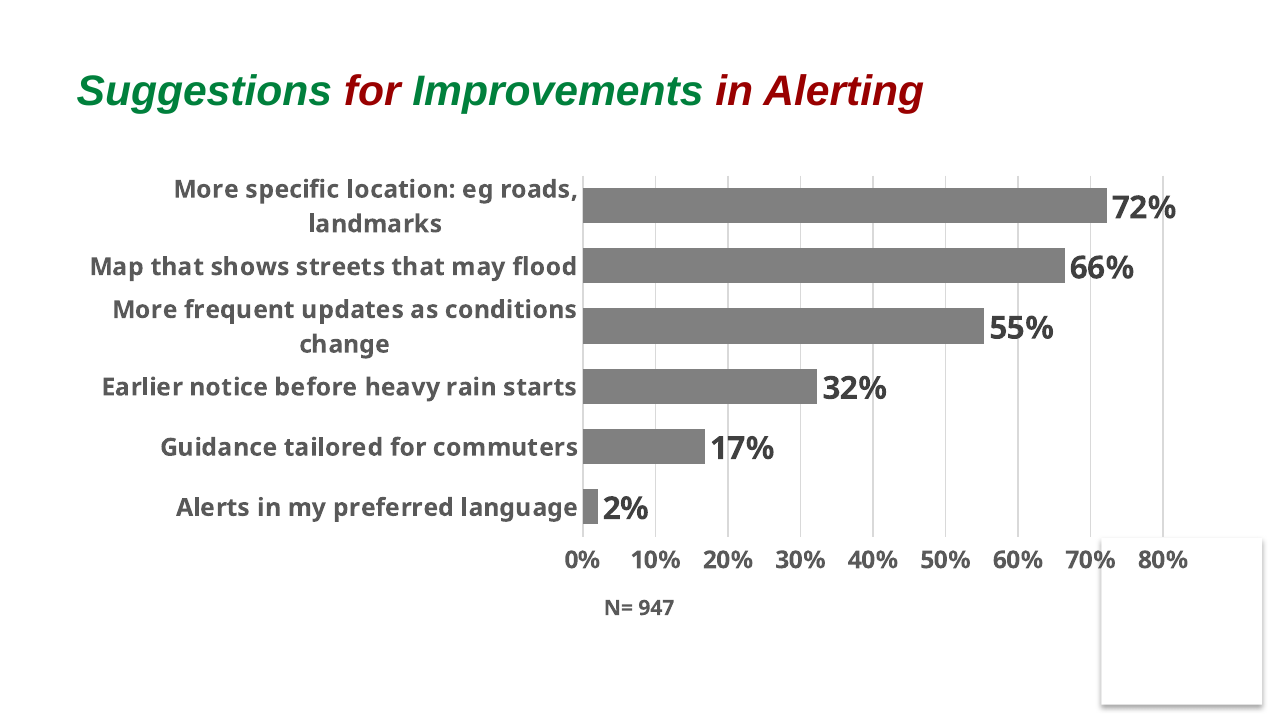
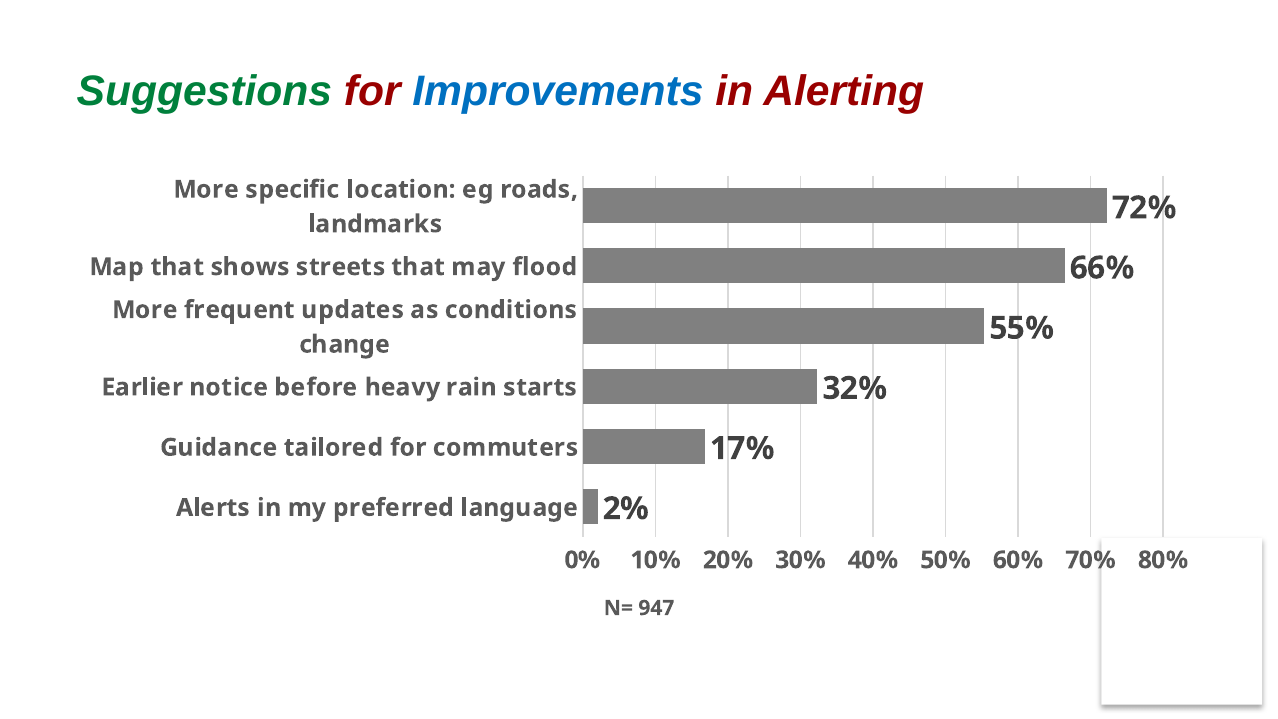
Improvements colour: green -> blue (558, 92)
